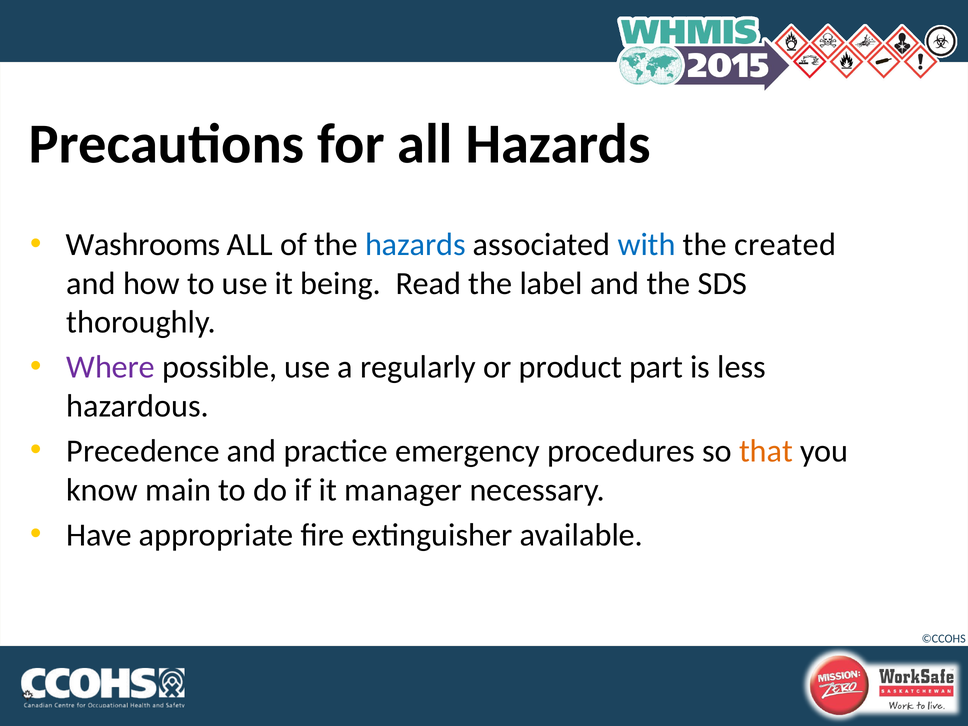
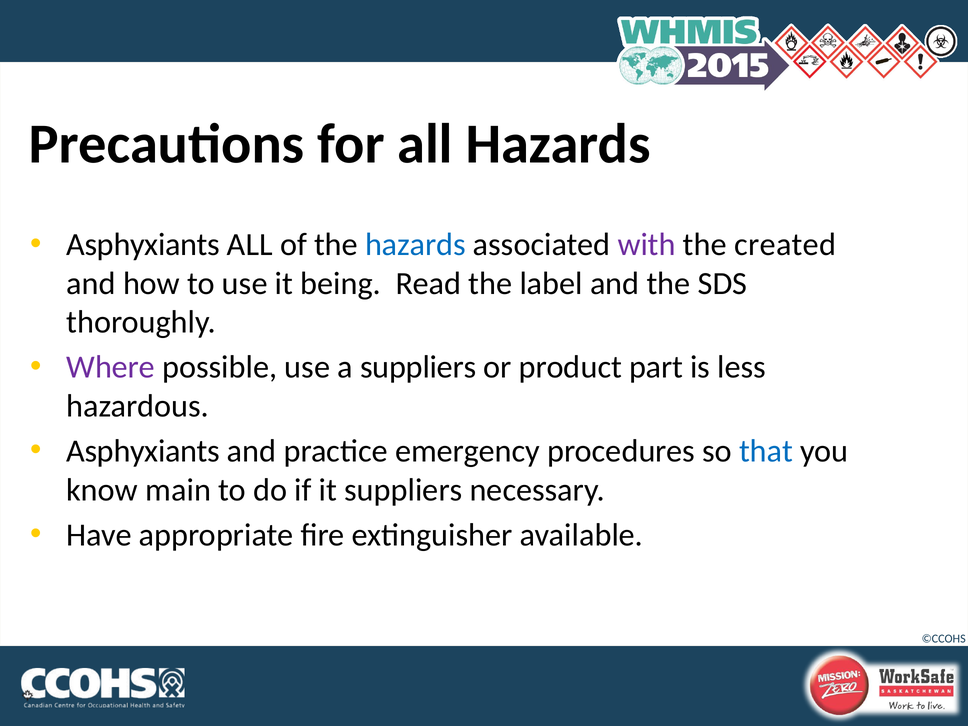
Washrooms: Washrooms -> Asphyxiants (143, 245)
with colour: blue -> purple (647, 245)
a regularly: regularly -> suppliers (418, 367)
Precedence: Precedence -> Asphyxiants (143, 451)
that colour: orange -> blue (766, 451)
it manager: manager -> suppliers (403, 490)
